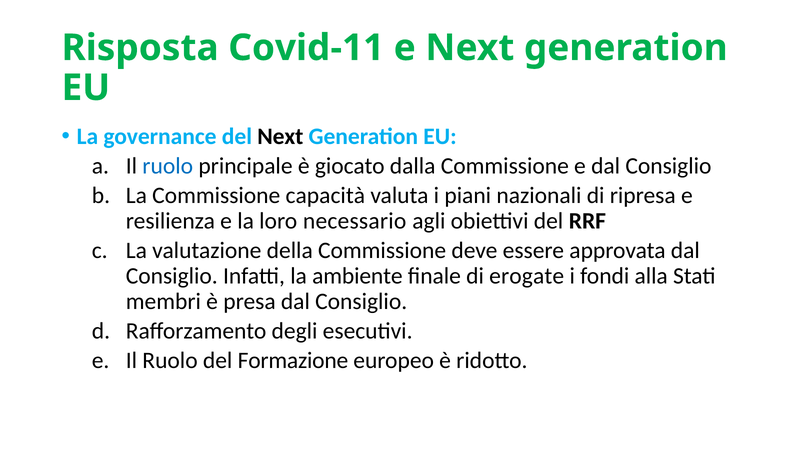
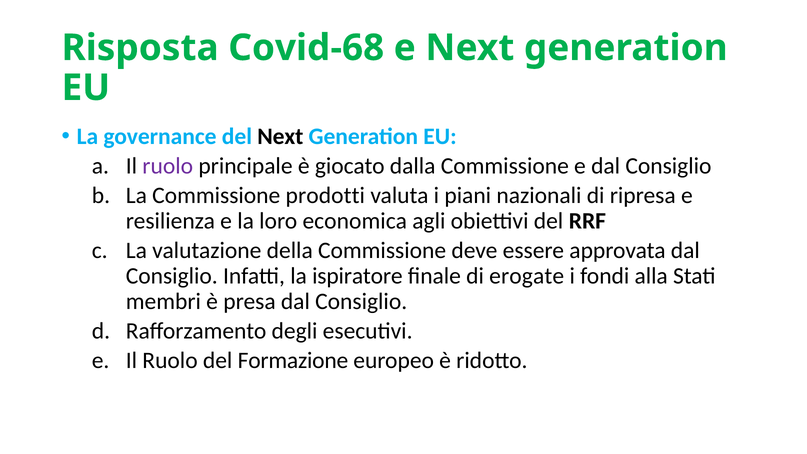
Covid-11: Covid-11 -> Covid-68 (306, 48)
ruolo colour: blue -> purple (168, 166)
capacità: capacità -> prodotti (325, 196)
necessario: necessario -> economica (355, 221)
ambiente: ambiente -> ispiratore (357, 276)
